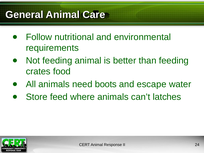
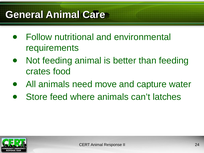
boots: boots -> move (106, 84)
escape: escape -> capture (152, 84)
